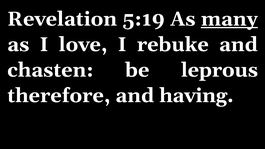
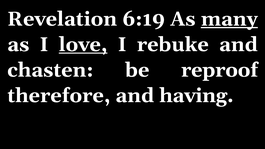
5:19: 5:19 -> 6:19 (144, 19)
love underline: none -> present (83, 45)
leprous: leprous -> reproof (220, 70)
